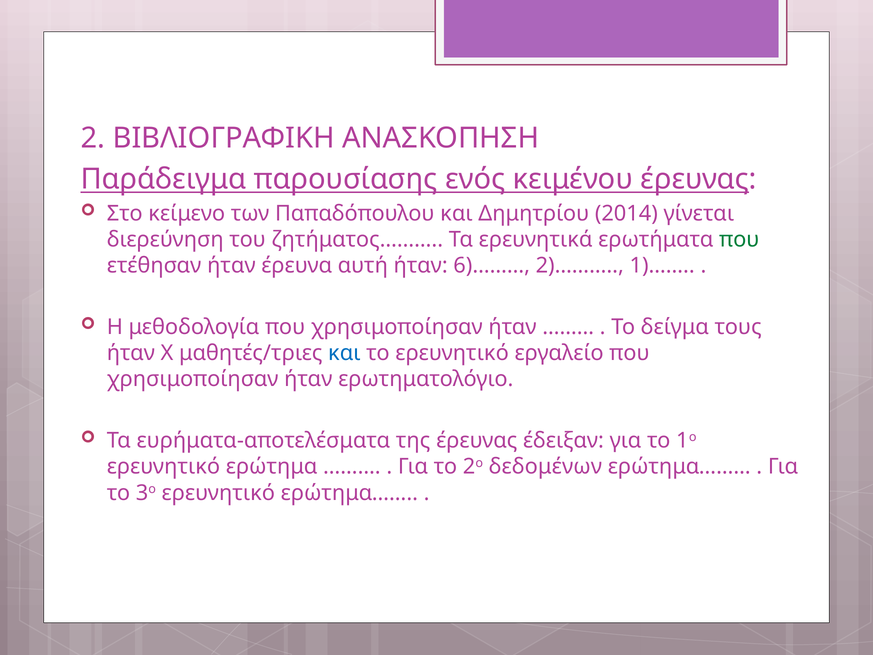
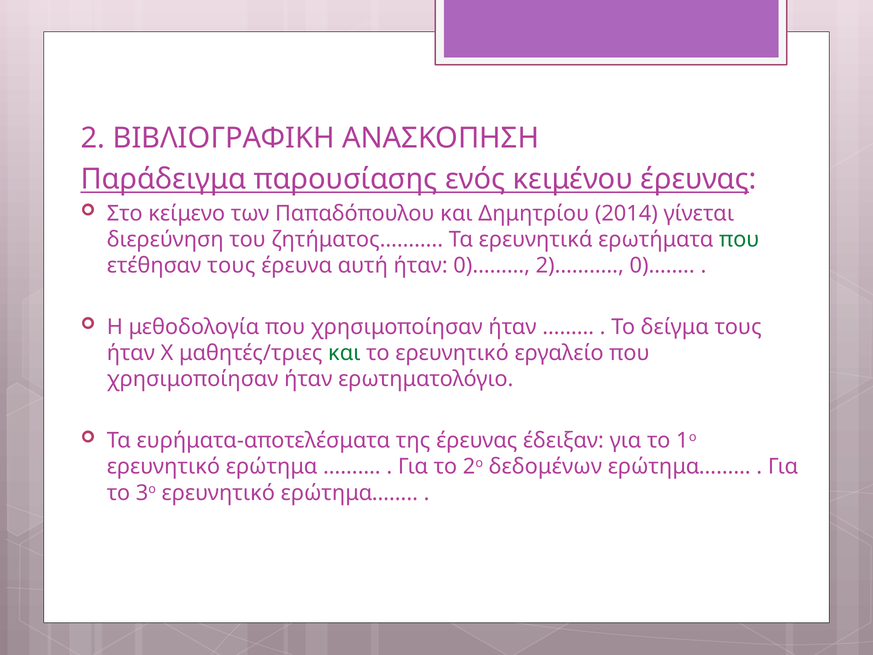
ετέθησαν ήταν: ήταν -> τους (231, 266)
6)………: 6)……… -> 0)……… (492, 266)
1)……: 1)…… -> 0)…… (662, 266)
και colour: blue -> green (344, 353)
